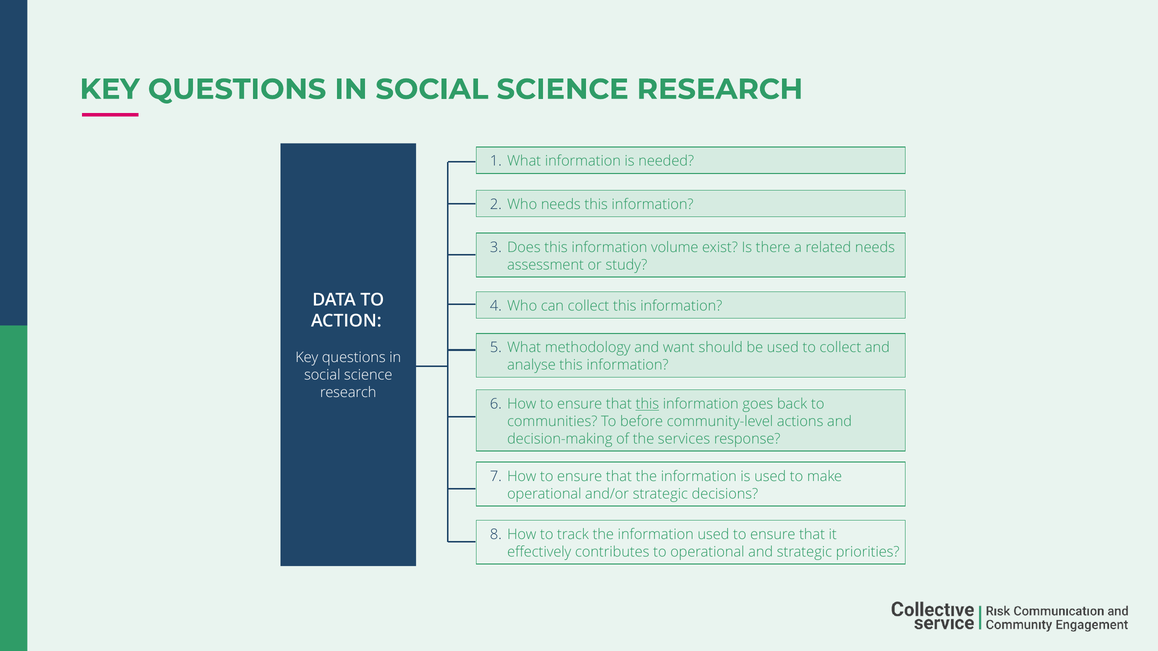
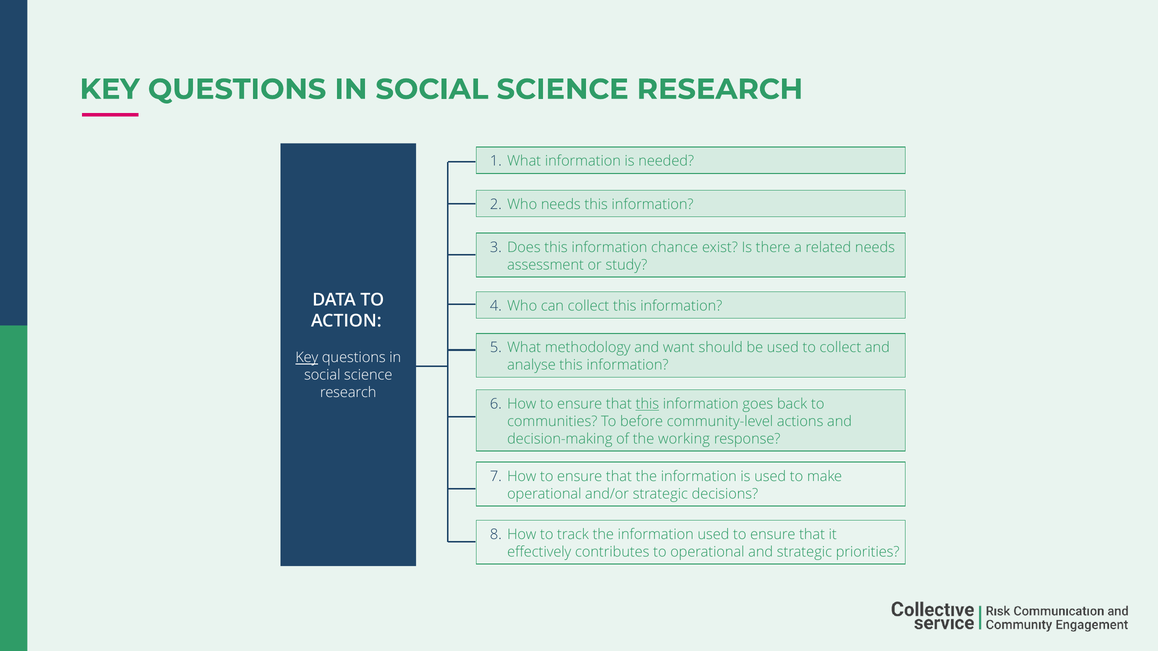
volume: volume -> chance (675, 247)
Key underline: none -> present (307, 358)
services: services -> working (684, 439)
